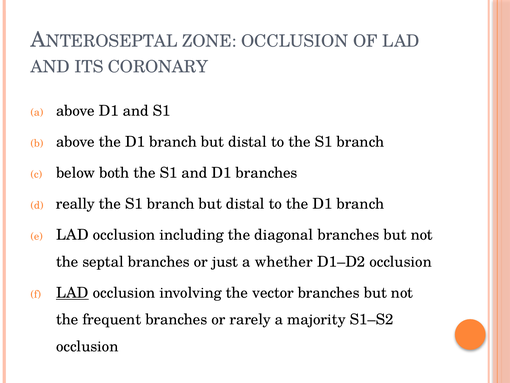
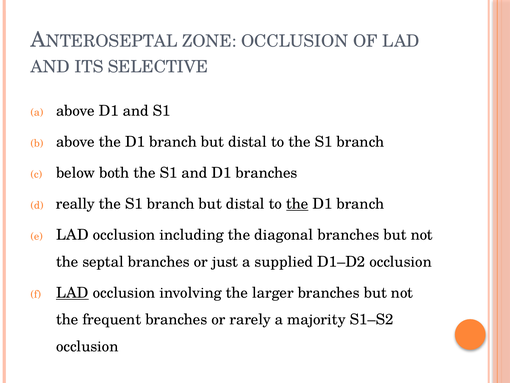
CORONARY: CORONARY -> SELECTIVE (158, 67)
the underline: none -> present (297, 204)
whether: whether -> supplied (284, 261)
vector: vector -> larger (273, 293)
